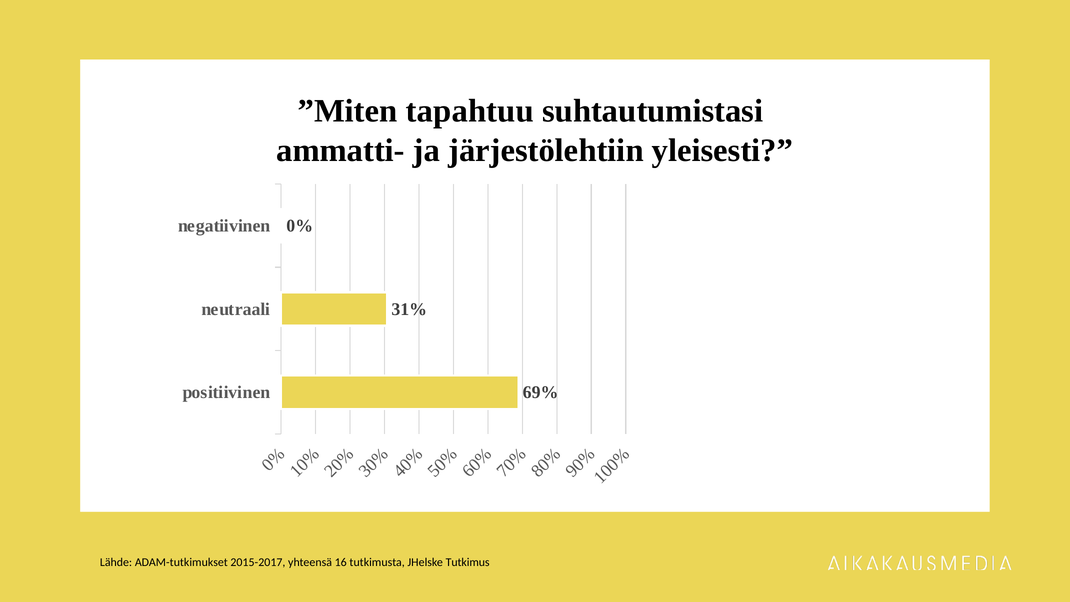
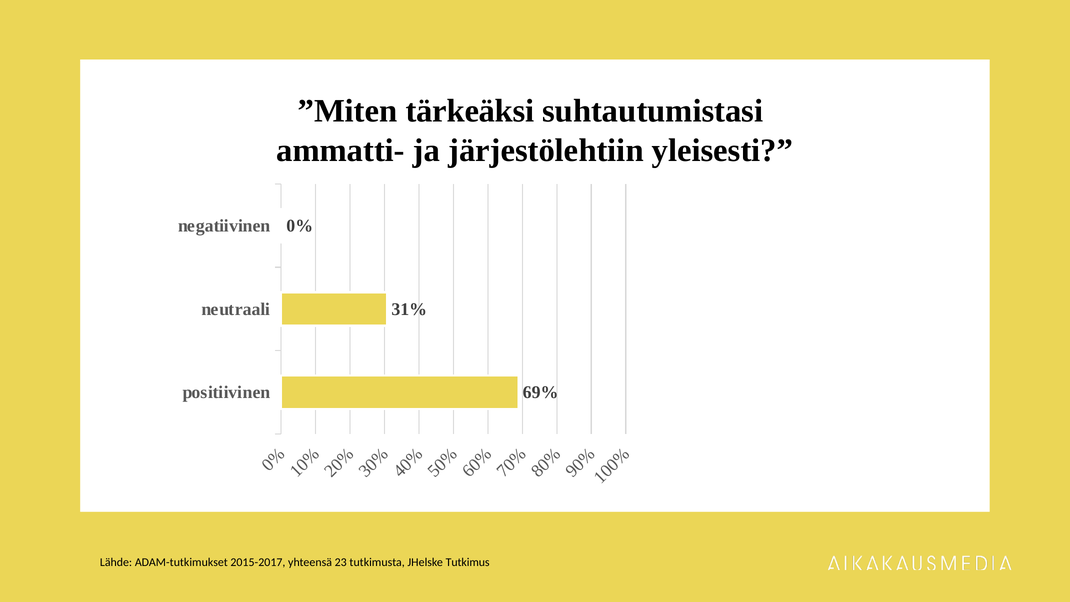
tapahtuu: tapahtuu -> tärkeäksi (470, 111)
16: 16 -> 23 (341, 562)
